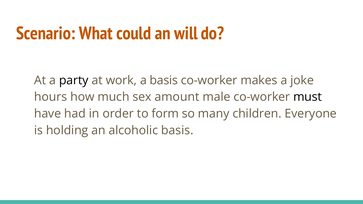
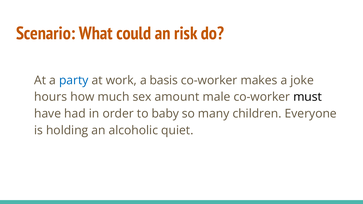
will: will -> risk (186, 33)
party colour: black -> blue (74, 80)
form: form -> baby (165, 114)
alcoholic basis: basis -> quiet (177, 130)
